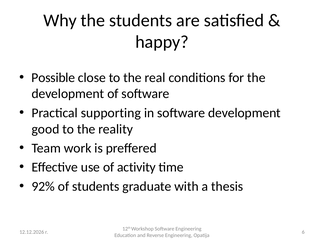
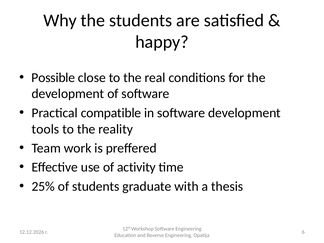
supporting: supporting -> compatible (111, 113)
good: good -> tools (45, 129)
92%: 92% -> 25% (43, 186)
